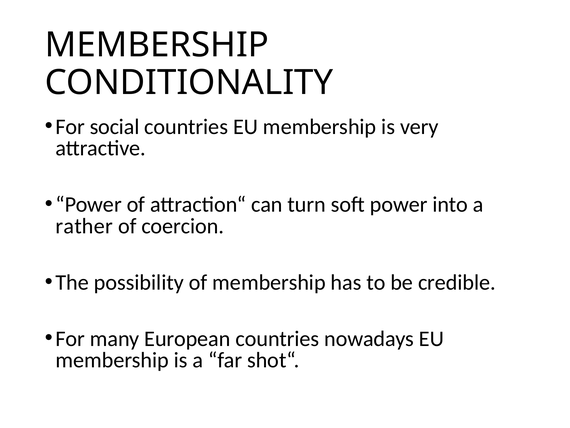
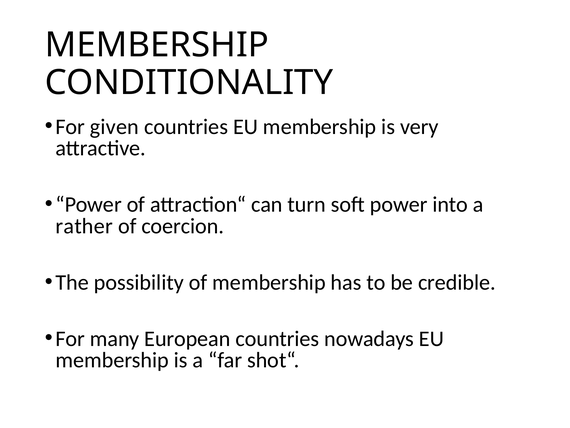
social: social -> given (114, 127)
